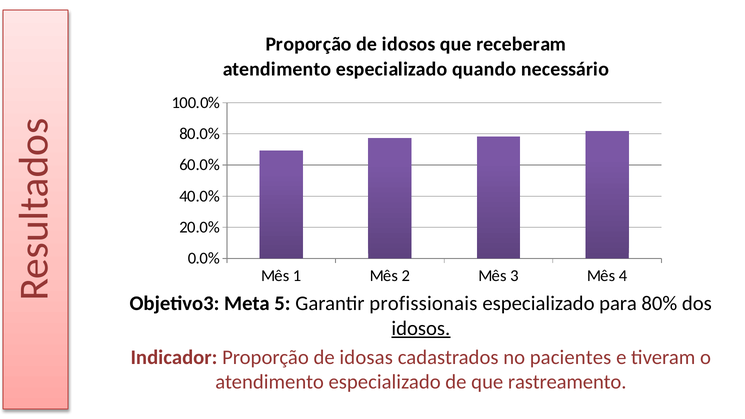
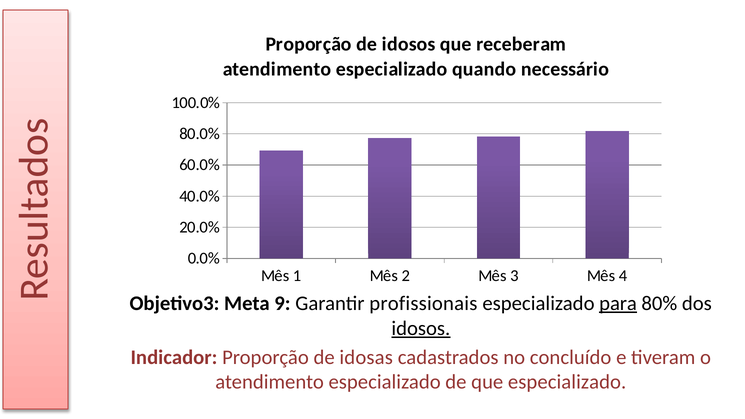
5: 5 -> 9 (282, 303)
para underline: none -> present (618, 303)
pacientes: pacientes -> concluído (571, 357)
que rastreamento: rastreamento -> especializado (567, 382)
